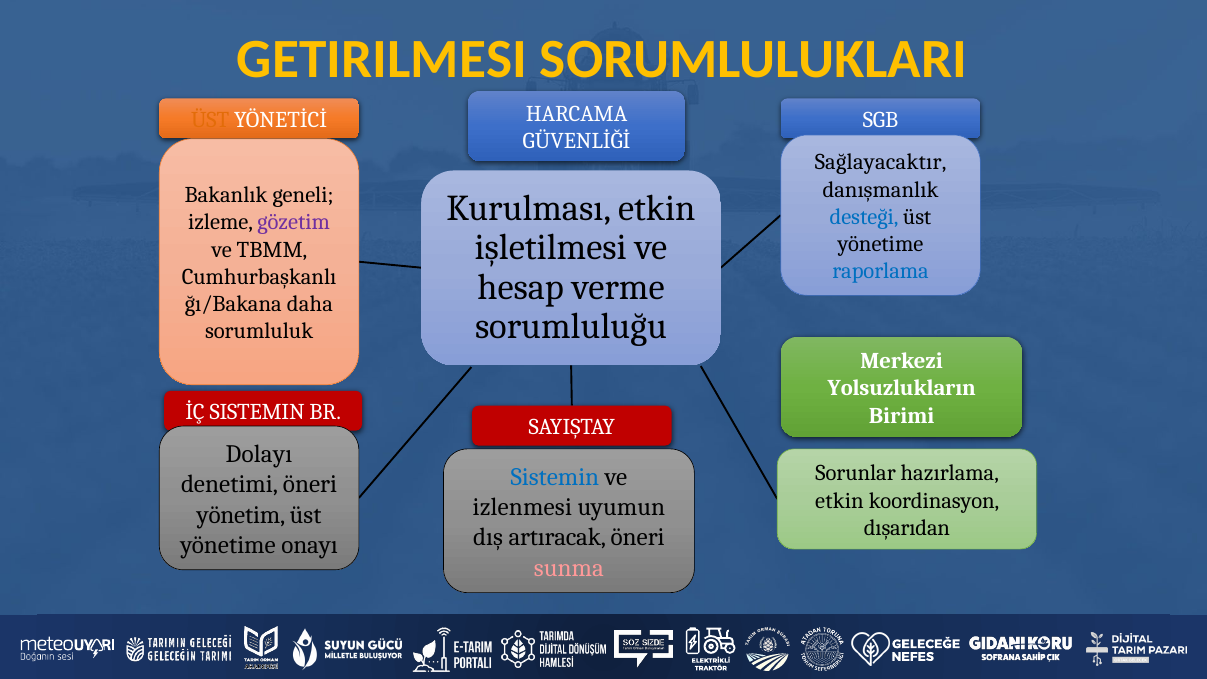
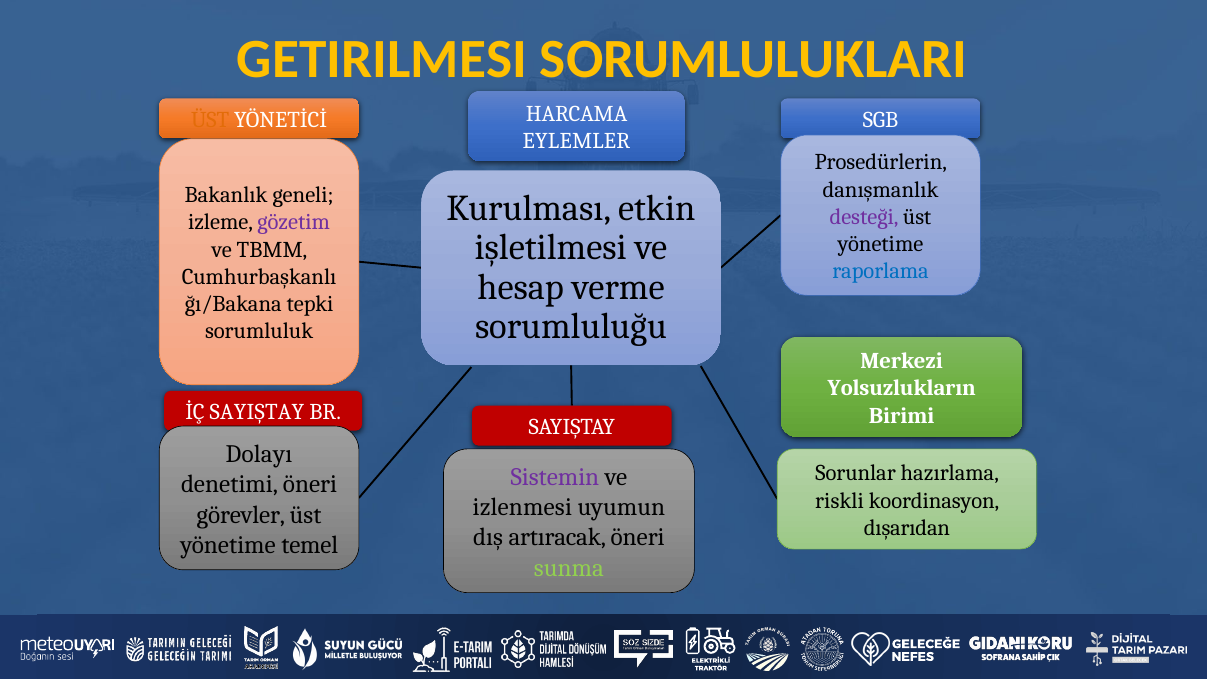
GÜVENLİĞİ: GÜVENLİĞİ -> EYLEMLER (576, 141)
Sağlayacaktır: Sağlayacaktır -> Prosedürlerin (881, 162)
desteği colour: blue -> purple (864, 217)
daha: daha -> tepki (310, 304)
İÇ SISTEMIN: SISTEMIN -> SAYIŞTAY (257, 412)
Sistemin colour: blue -> purple (555, 477)
etkin: etkin -> riskli (840, 501)
yönetim: yönetim -> görevler (241, 515)
onayı: onayı -> temel (310, 545)
sunma colour: pink -> light green (569, 568)
